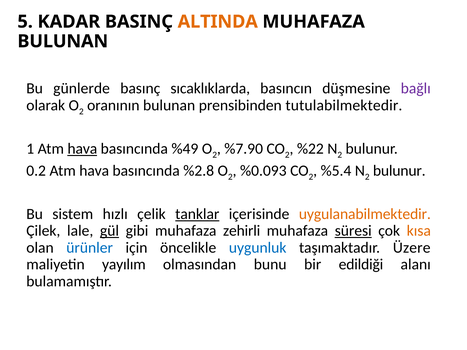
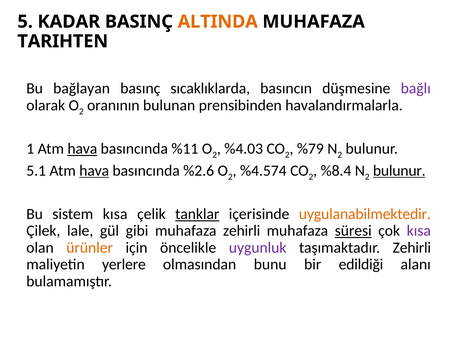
BULUNAN: BULUNAN -> TARIHTEN (63, 41)
günlerde: günlerde -> bağlayan (82, 89)
tutulabilmektedir: tutulabilmektedir -> havalandırmalarla (344, 105)
%49: %49 -> %11 (185, 149)
%7.90: %7.90 -> %4.03 (244, 149)
%22: %22 -> %79 (310, 149)
0.2: 0.2 -> 5.1 (36, 171)
hava underline: none -> present (94, 171)
%2.8: %2.8 -> %2.6 (199, 171)
%0.093: %0.093 -> %4.574 (263, 171)
%5.4: %5.4 -> %8.4 (336, 171)
bulunur underline: none -> present (399, 171)
sistem hızlı: hızlı -> kısa (115, 214)
gül underline: present -> none (110, 231)
kısa colour: orange -> purple (419, 231)
ürünler colour: blue -> orange (90, 248)
uygunluk colour: blue -> purple (258, 248)
taşımaktadır Üzere: Üzere -> Zehirli (412, 248)
yayılım: yayılım -> yerlere (124, 265)
